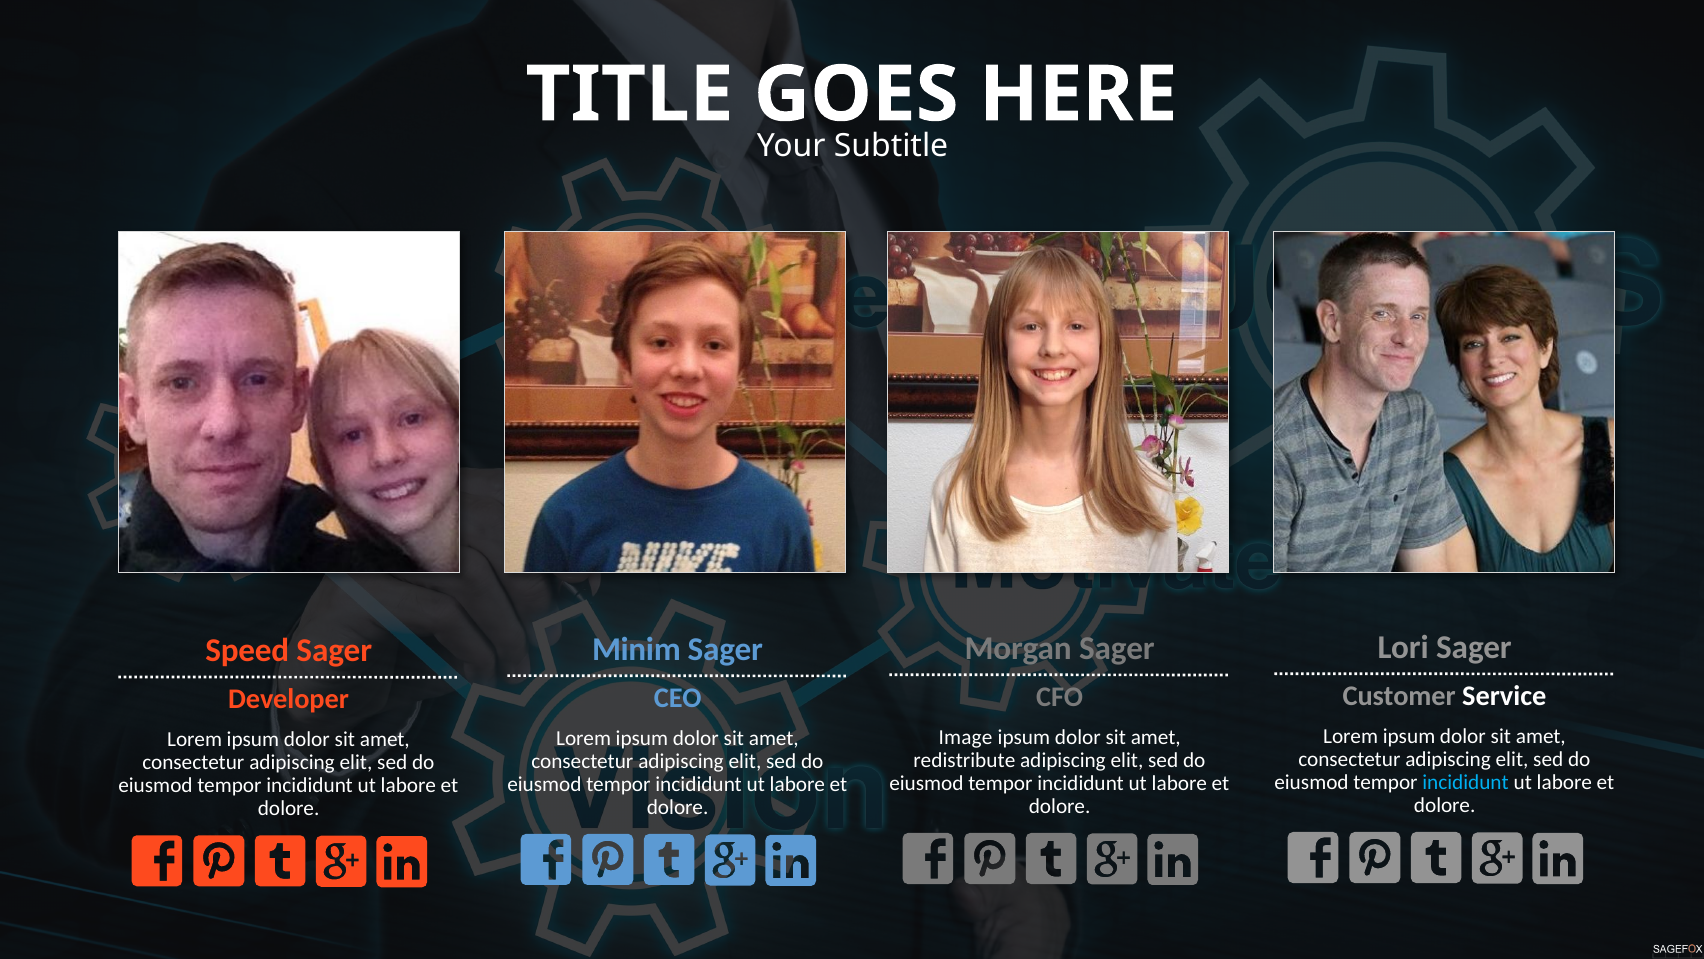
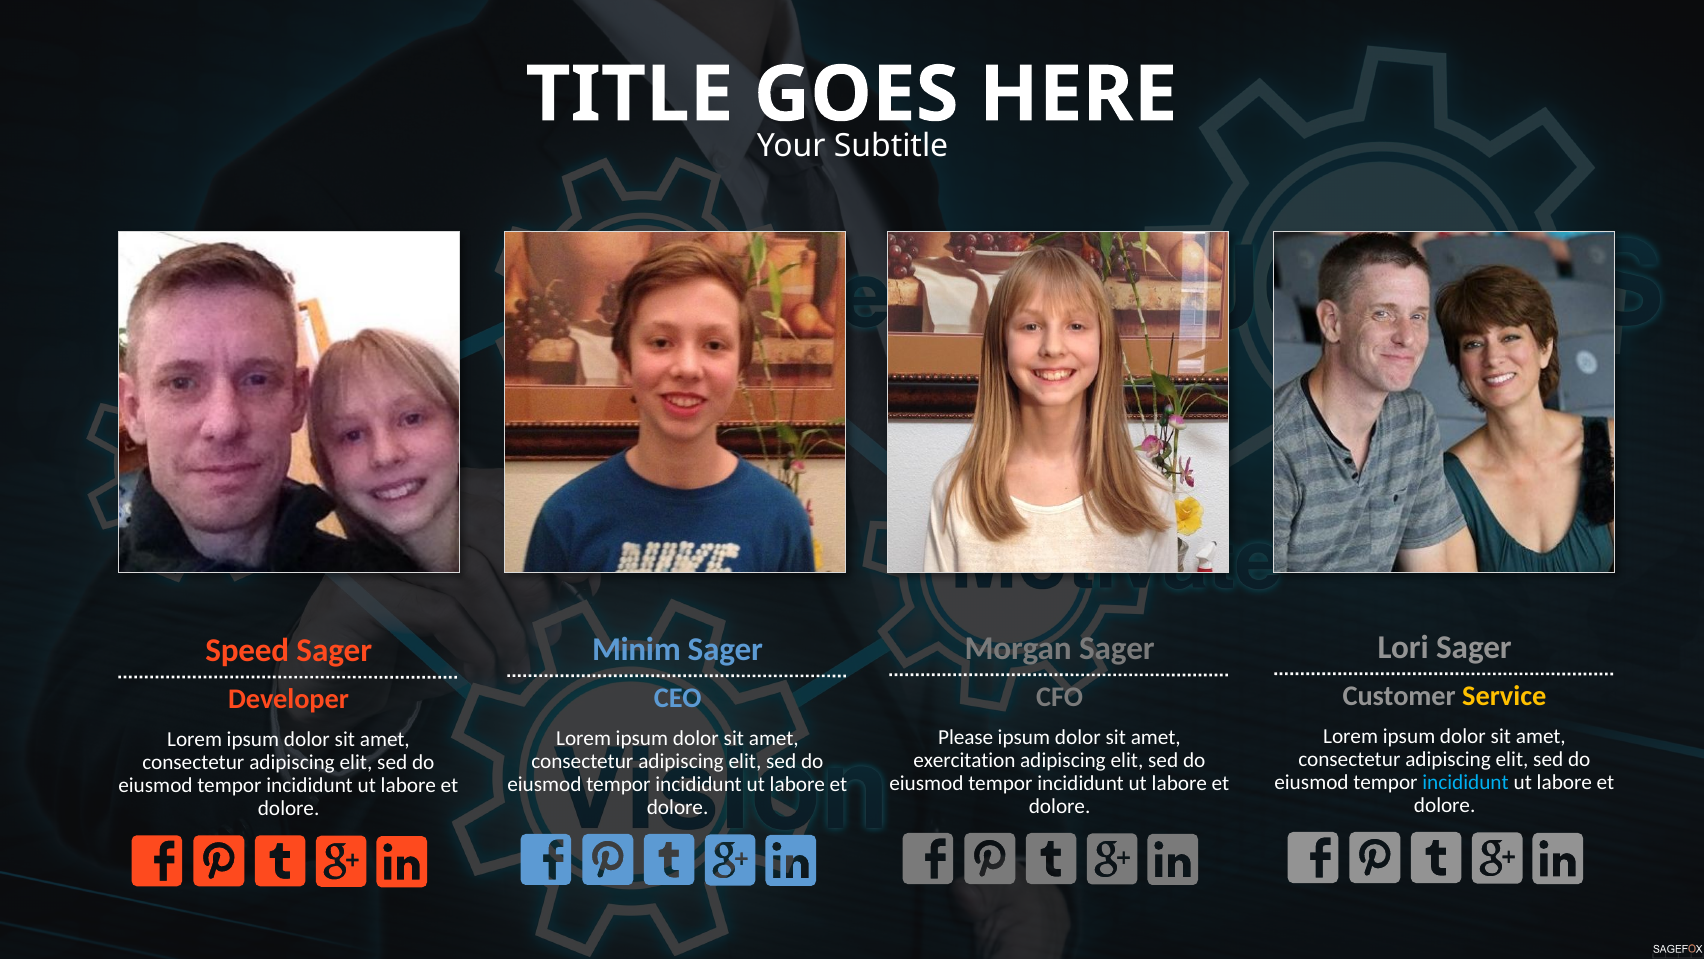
Service colour: white -> yellow (1504, 696)
Image: Image -> Please (966, 737)
redistribute: redistribute -> exercitation (964, 760)
